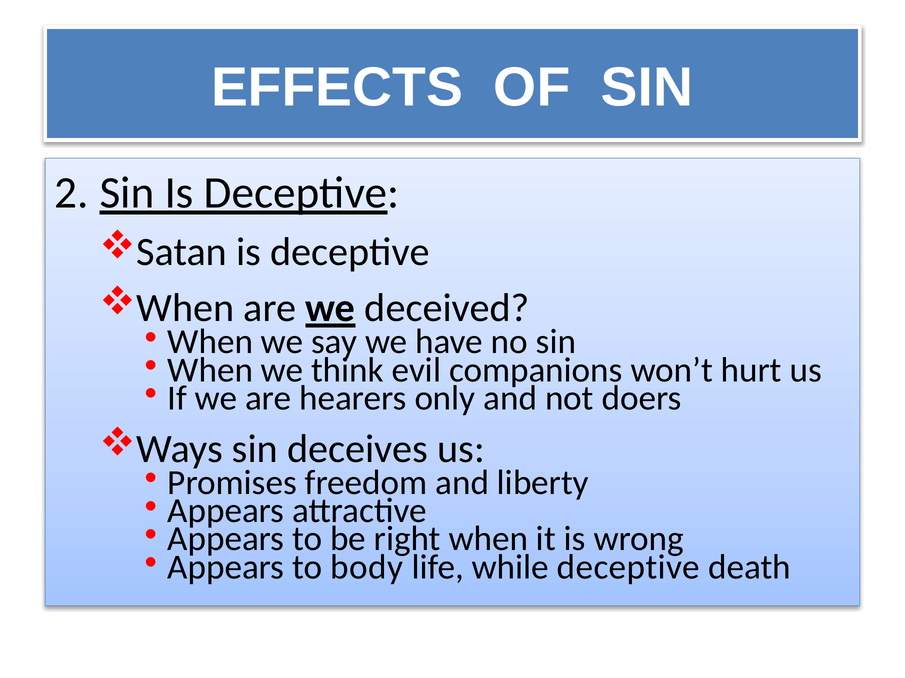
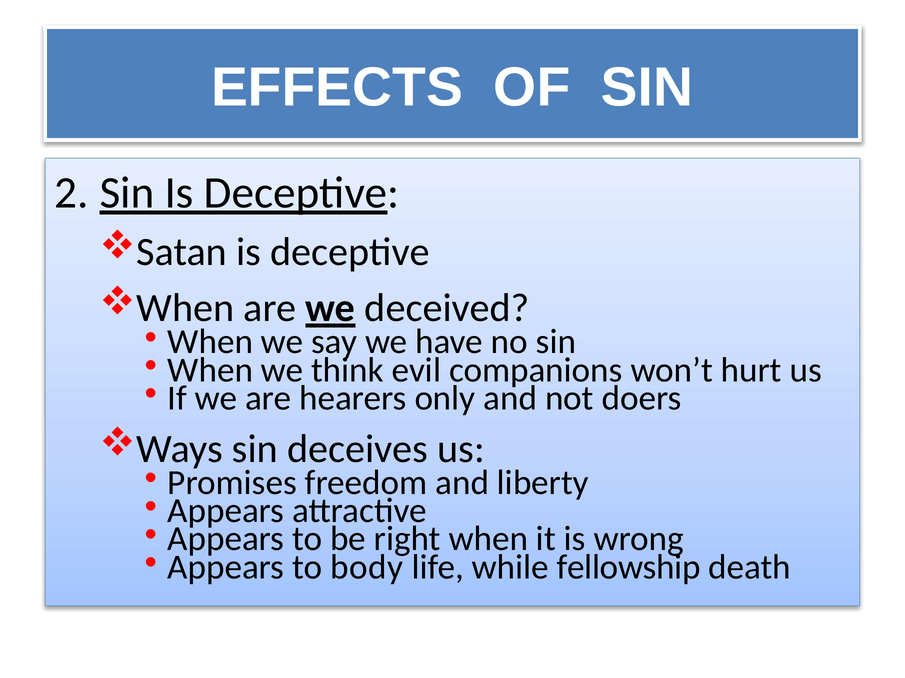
while deceptive: deceptive -> fellowship (629, 568)
